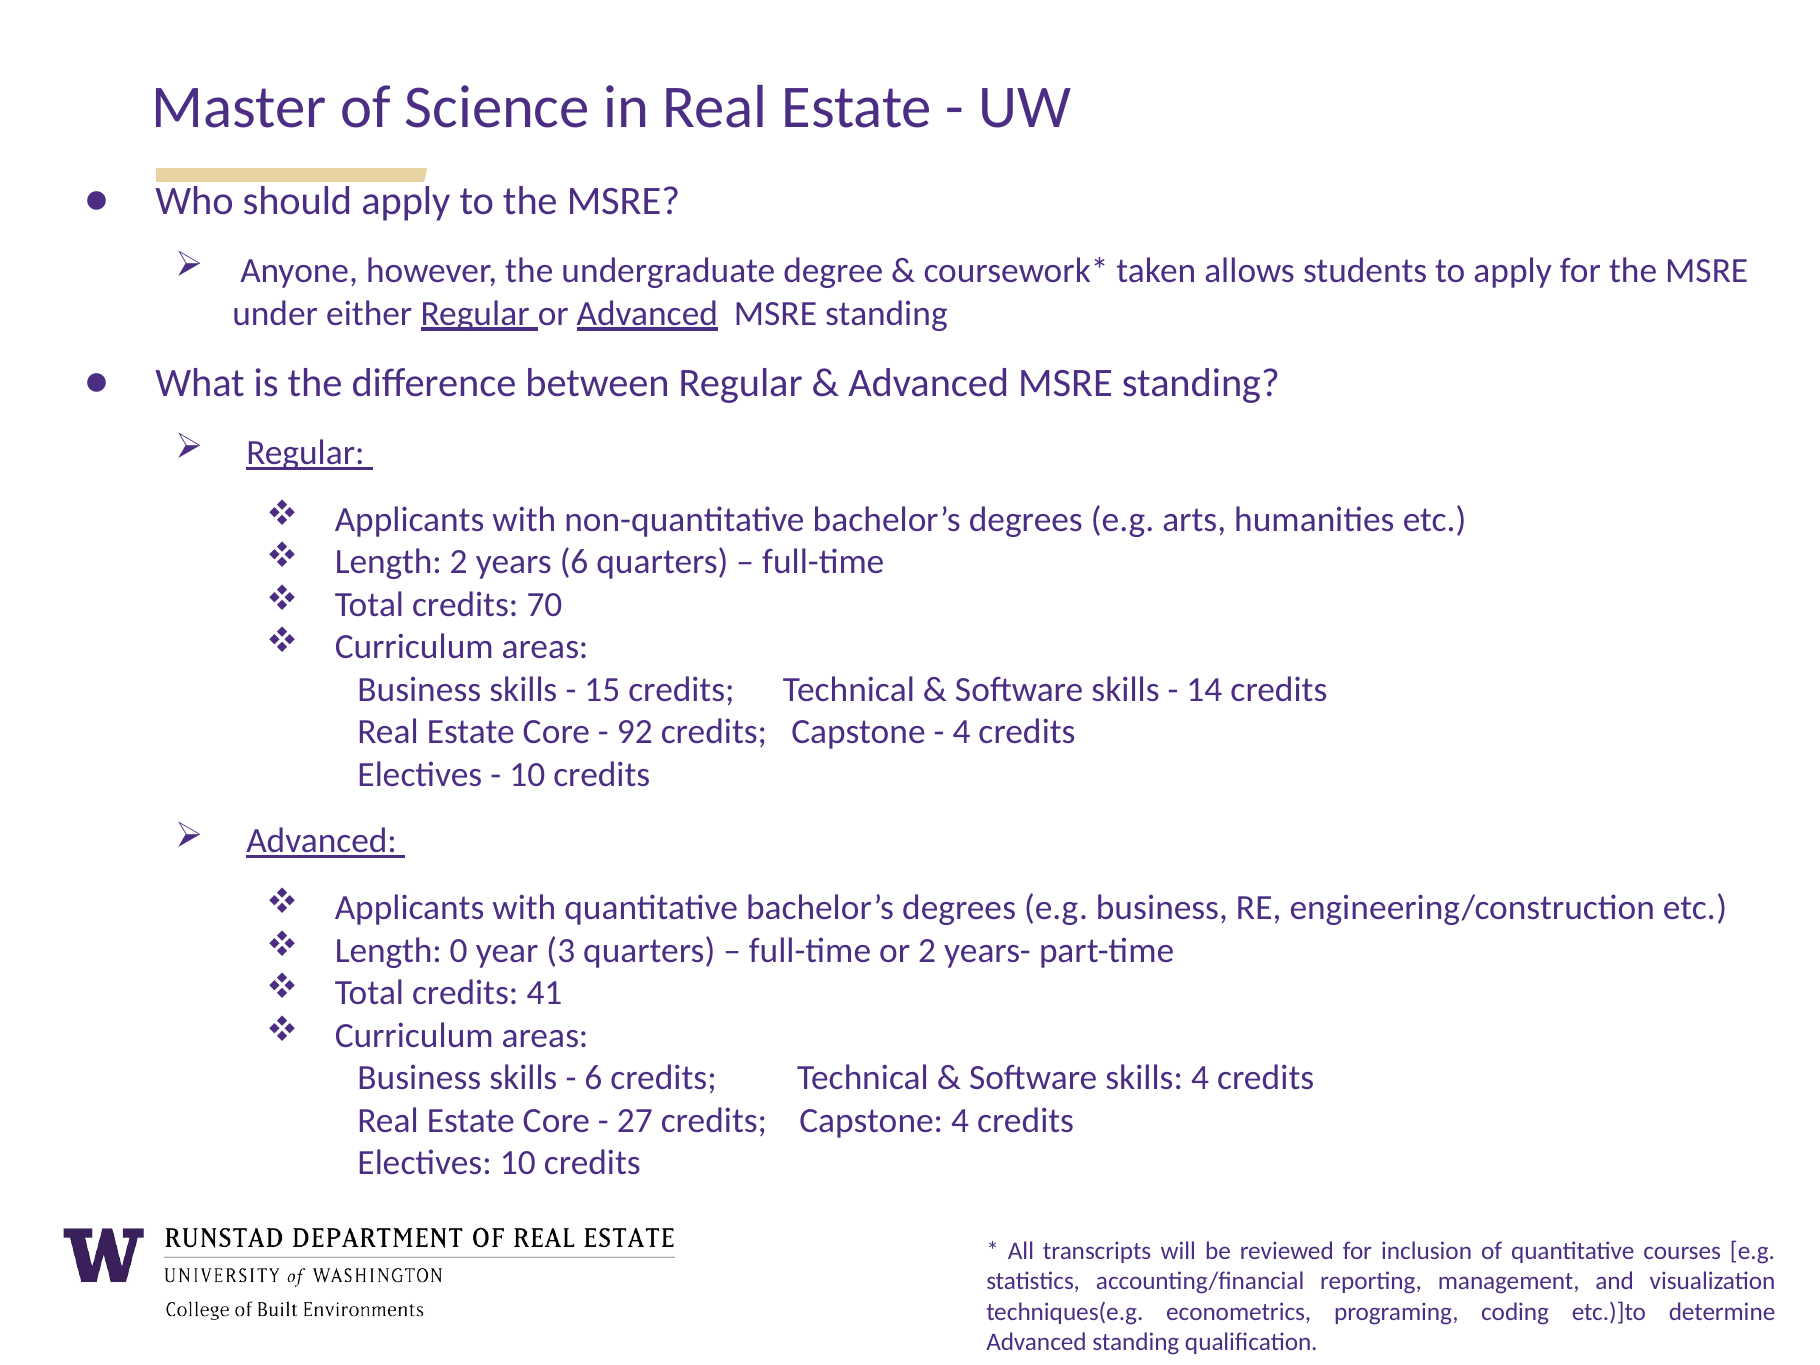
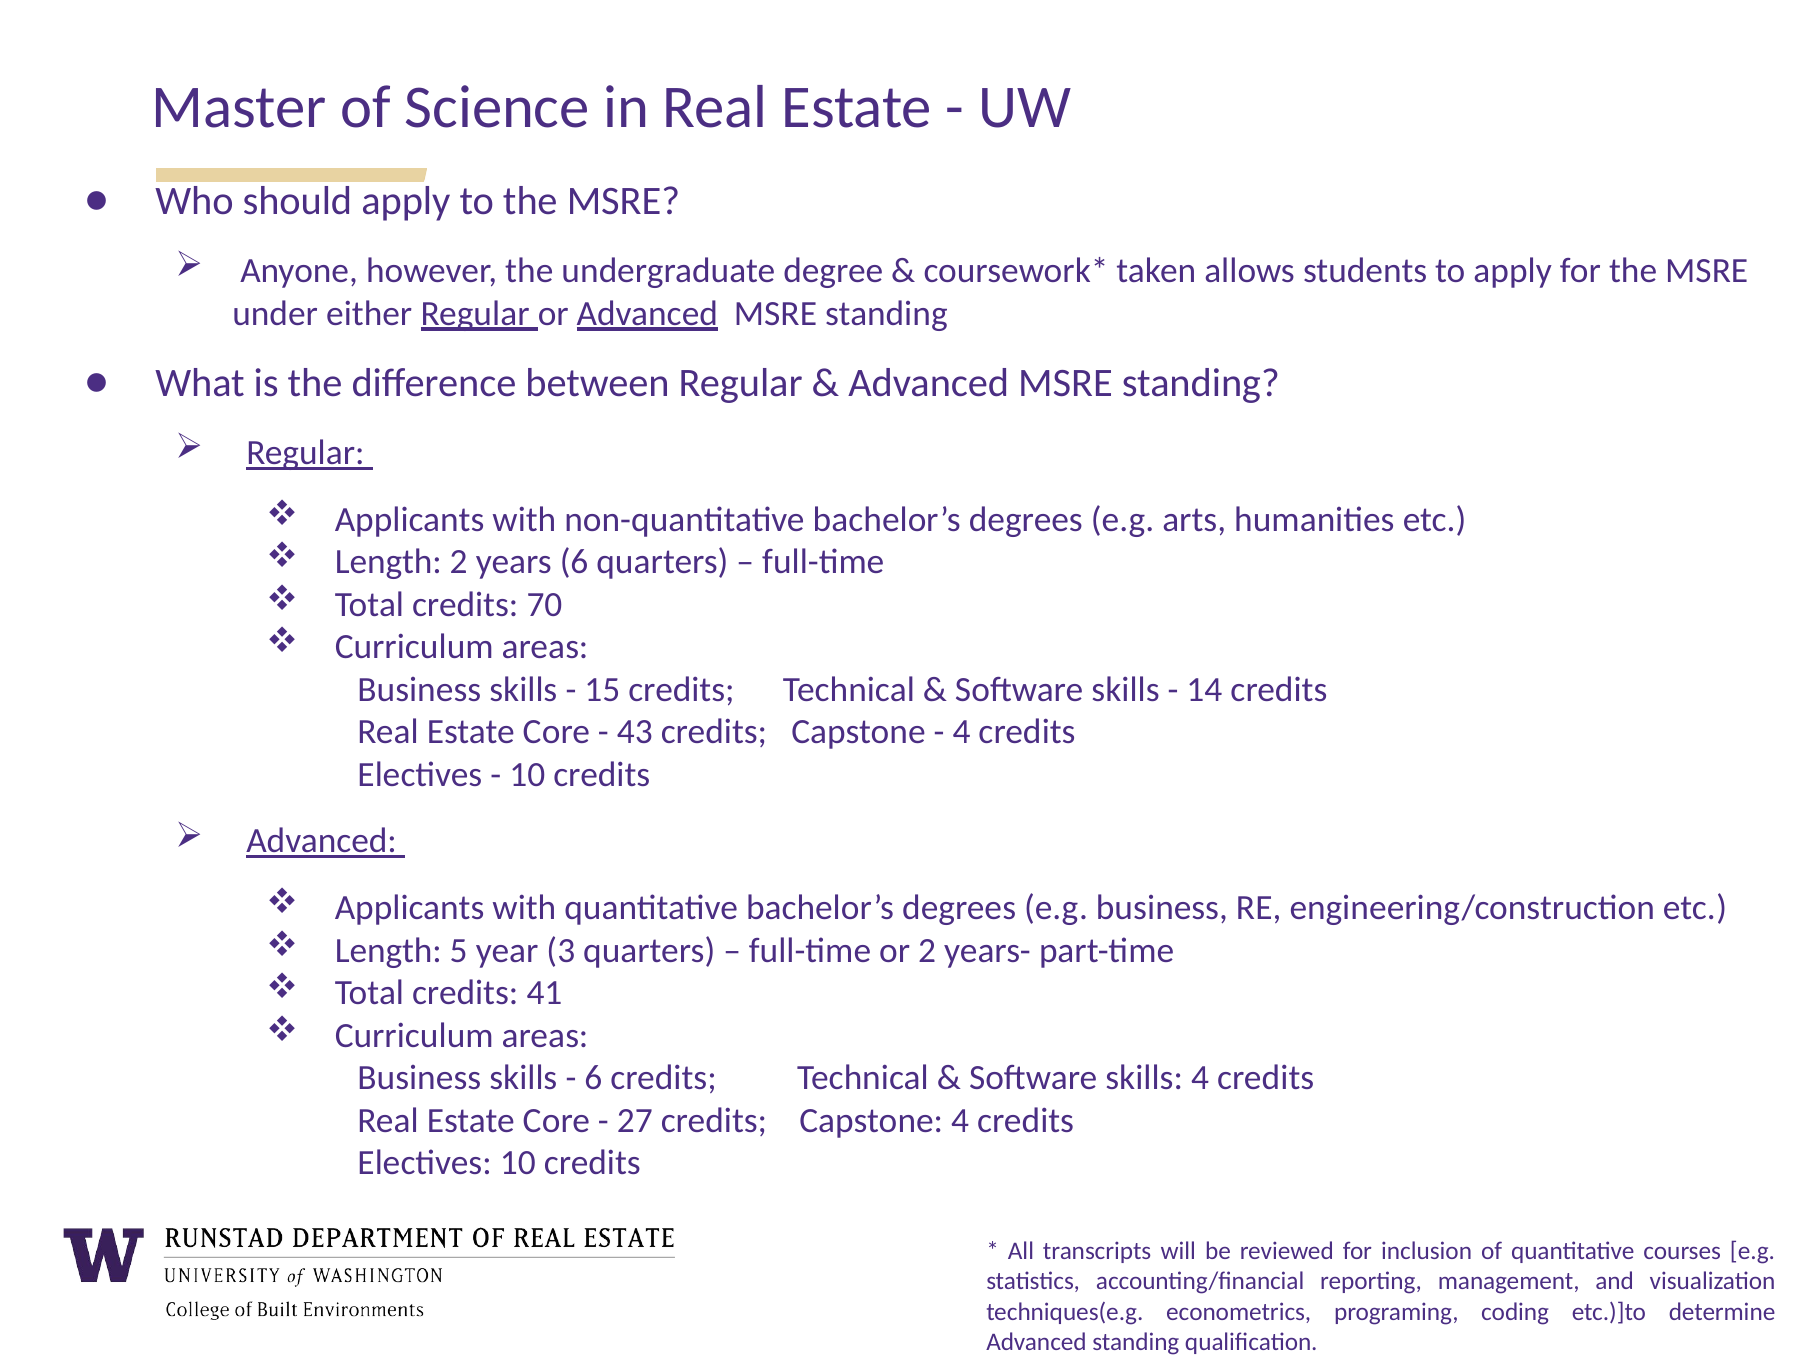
92: 92 -> 43 (635, 732)
0: 0 -> 5 (459, 950)
